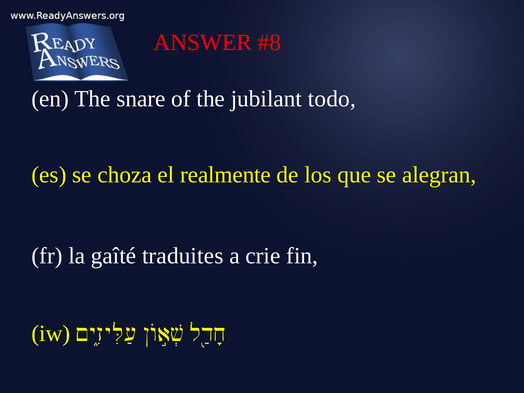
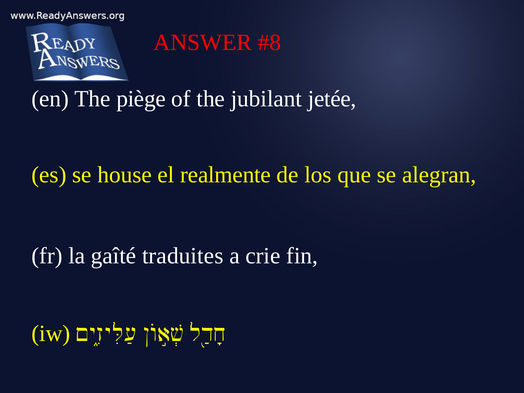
snare: snare -> piège (141, 99)
todo: todo -> jetée (332, 99)
choza: choza -> house (125, 175)
